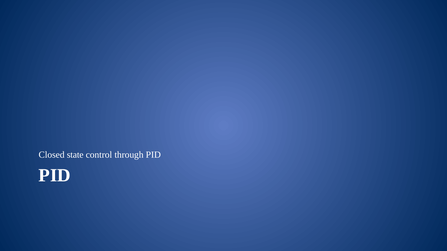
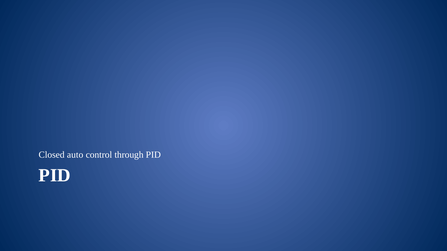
state: state -> auto (75, 155)
